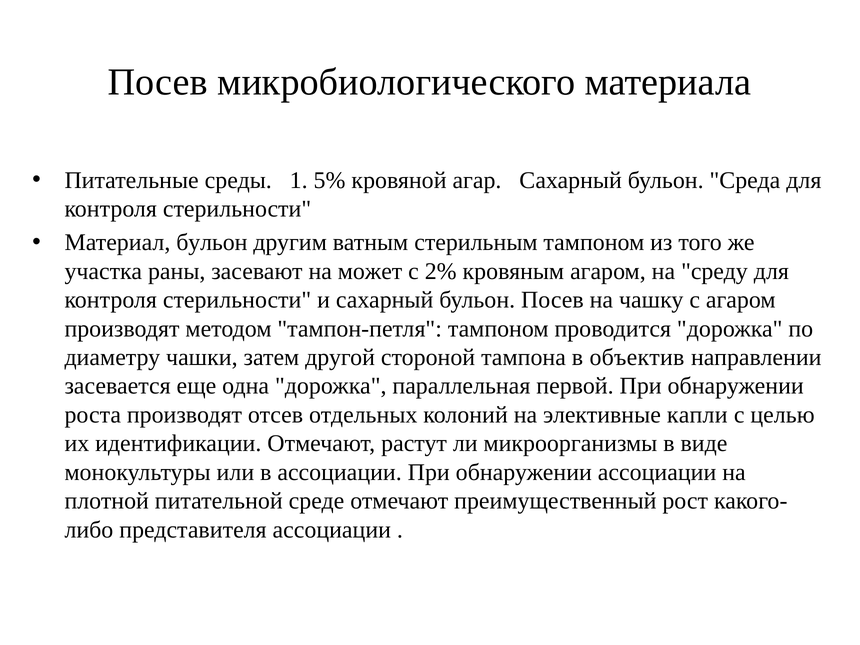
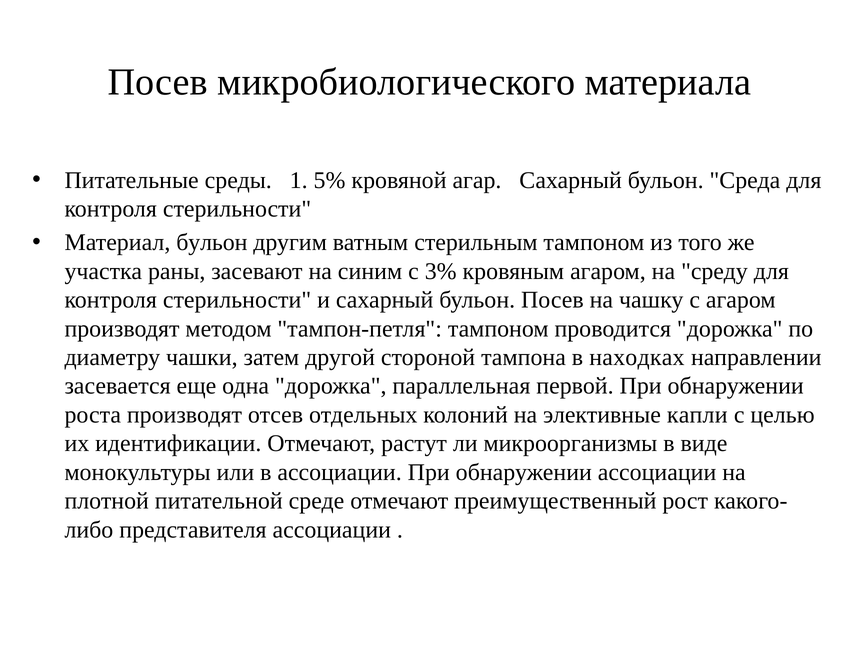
может: может -> синим (370, 271)
2%: 2% -> 3% (441, 271)
объектив: объектив -> находках (637, 357)
